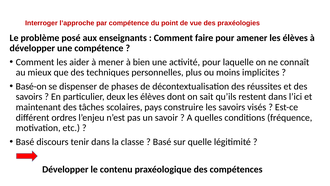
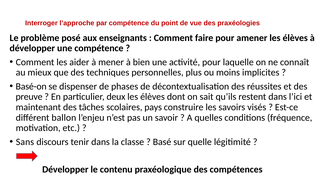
savoirs: savoirs -> preuve (29, 97)
ordres: ordres -> ballon (64, 117)
Basé: Basé -> Sans (25, 142)
